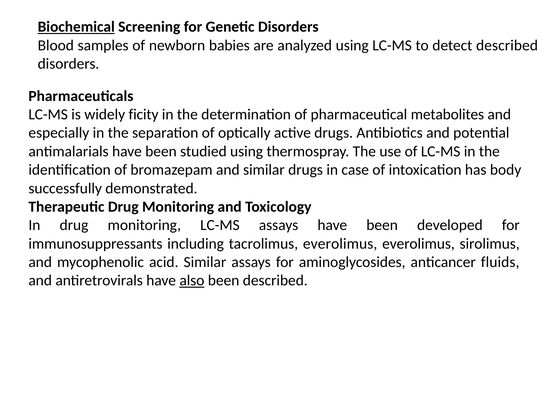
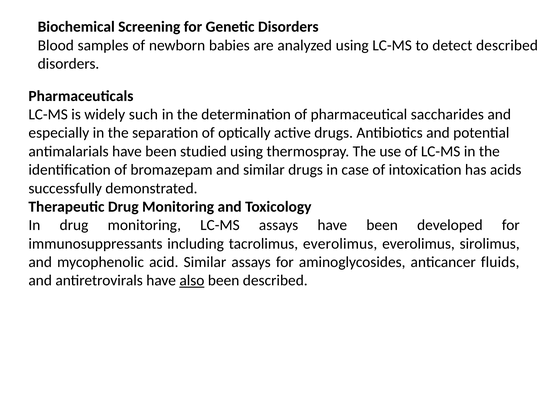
Biochemical underline: present -> none (76, 27)
ficity: ficity -> such (143, 114)
metabolites: metabolites -> saccharides (447, 114)
body: body -> acids (506, 170)
